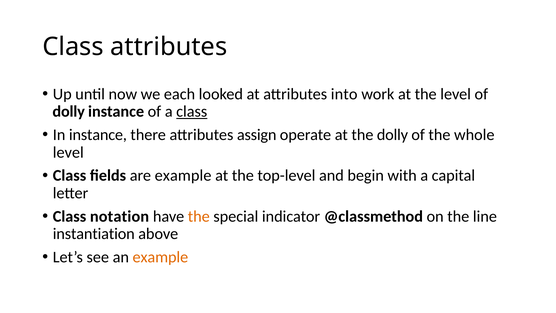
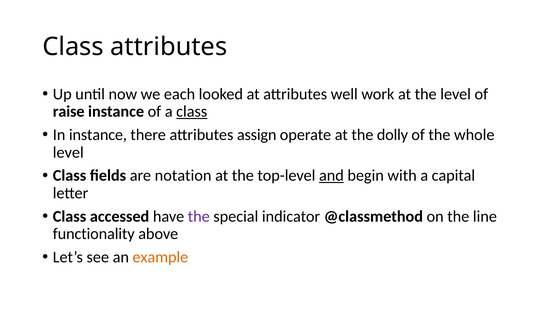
into: into -> well (344, 94)
dolly: dolly -> raise (69, 111)
are example: example -> notation (183, 175)
and underline: none -> present (331, 175)
notation: notation -> accessed (120, 216)
the colour: orange -> purple (199, 216)
instantiation: instantiation -> functionality (94, 234)
